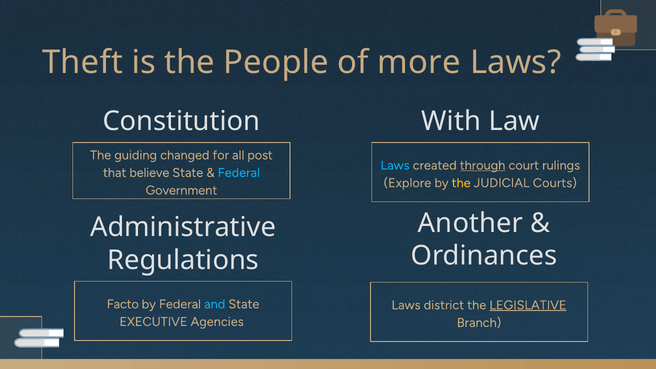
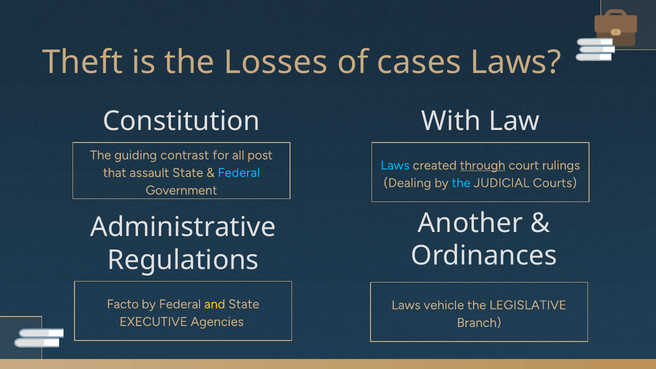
People: People -> Losses (276, 62)
more: more -> cases (419, 62)
changed: changed -> contrast (185, 155)
believe: believe -> assault (149, 173)
Explore: Explore -> Dealing (407, 183)
the colour: yellow -> light blue (461, 183)
and colour: light blue -> yellow (215, 304)
district: district -> vehicle (444, 305)
LEGISLATIVE underline: present -> none (528, 305)
